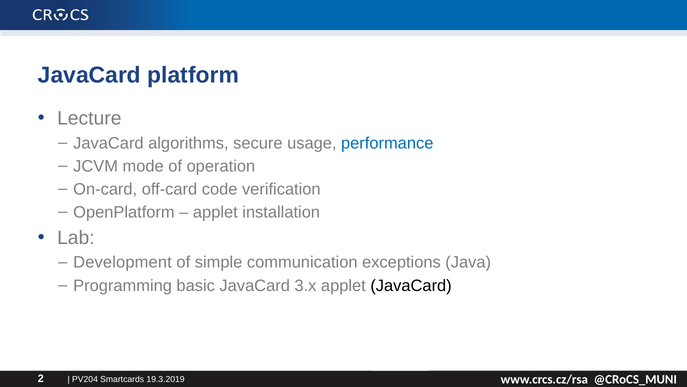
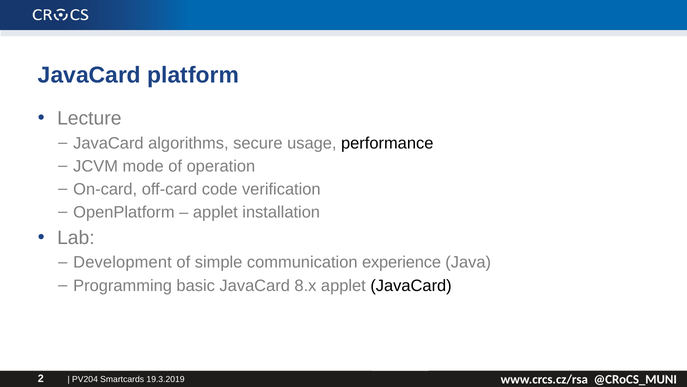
performance colour: blue -> black (387, 143)
exceptions: exceptions -> experience (402, 262)
3.x: 3.x -> 8.x (305, 285)
